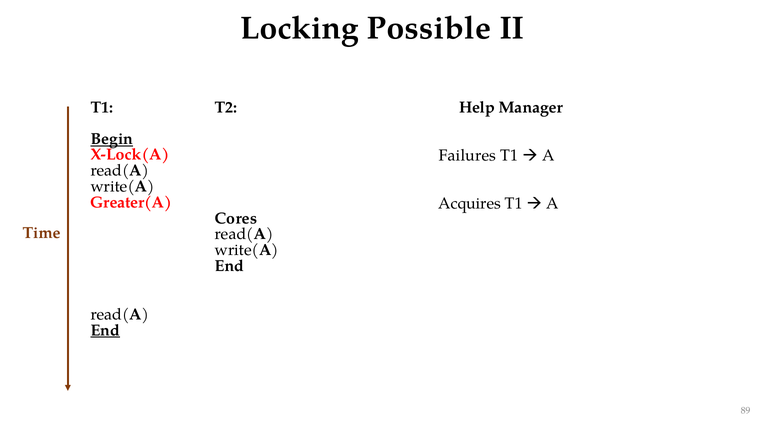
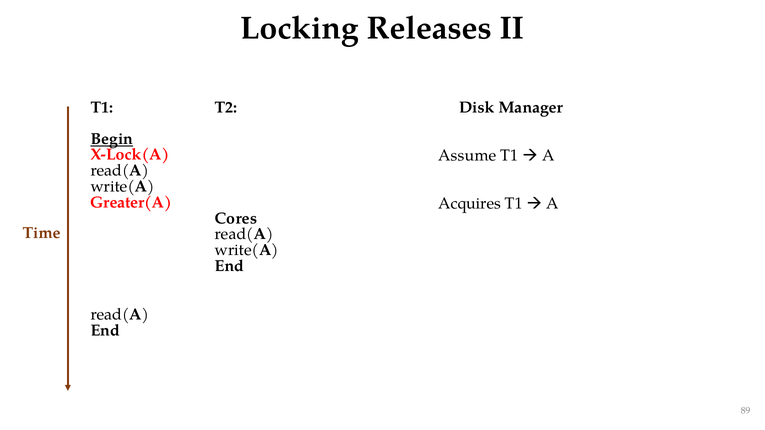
Possible: Possible -> Releases (429, 28)
Help: Help -> Disk (477, 108)
Failures: Failures -> Assume (467, 155)
End underline: present -> none (105, 331)
